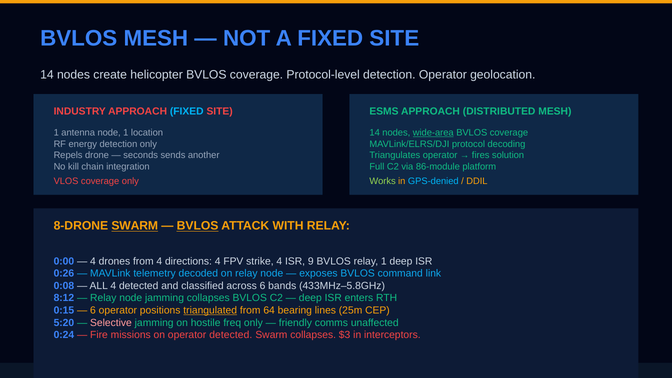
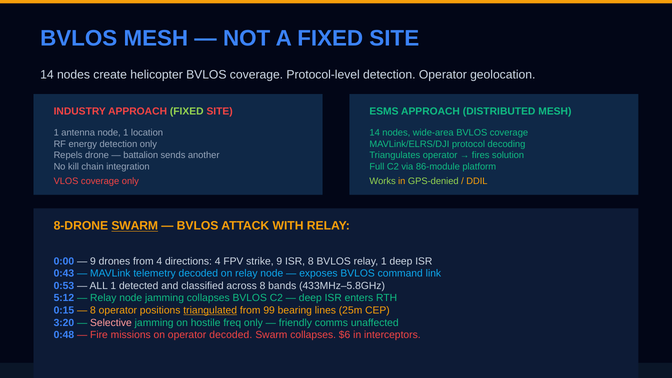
FIXED colour: light blue -> light green (187, 112)
wide-area underline: present -> none (433, 133)
seconds: seconds -> battalion (141, 155)
GPS-denied colour: light blue -> light green (433, 181)
BVLOS underline: present -> none (198, 226)
4: 4 -> 9 (93, 261)
strike 4: 4 -> 9 (279, 261)
ISR 9: 9 -> 8 (311, 261)
0:26: 0:26 -> 0:43 (64, 273)
0:08: 0:08 -> 0:53 (64, 286)
ALL 4: 4 -> 1 (113, 286)
across 6: 6 -> 8 (263, 286)
8:12: 8:12 -> 5:12 (64, 298)
6: 6 -> 8 (93, 310)
64: 64 -> 99 (269, 310)
5:20: 5:20 -> 3:20 (64, 323)
0:24: 0:24 -> 0:48 (64, 335)
operator detected: detected -> decoded (231, 335)
$3: $3 -> $6 (345, 335)
